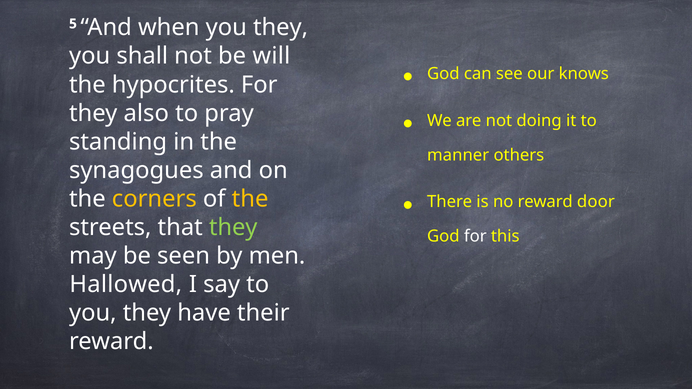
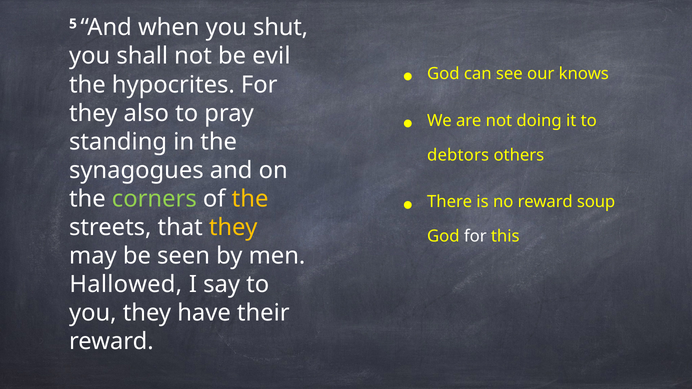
when you they: they -> shut (281, 28)
will: will -> evil (271, 56)
manner: manner -> debtors (458, 155)
door: door -> soup (596, 202)
corners colour: yellow -> light green (154, 199)
they colour: light green -> yellow (233, 227)
